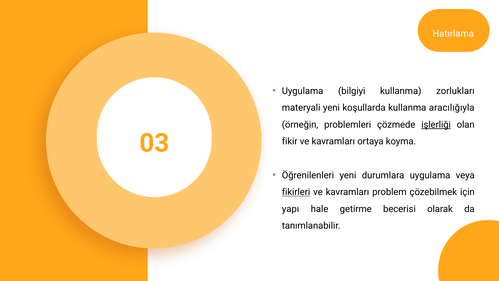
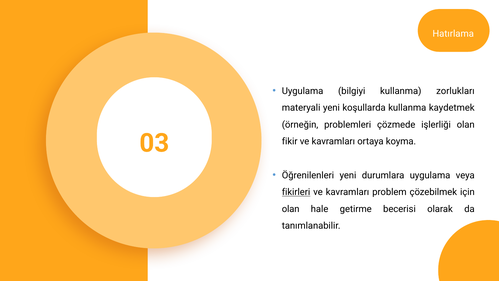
aracılığıyla: aracılığıyla -> kaydetmek (452, 108)
işlerliği underline: present -> none (436, 125)
yapı: yapı -> olan (291, 209)
